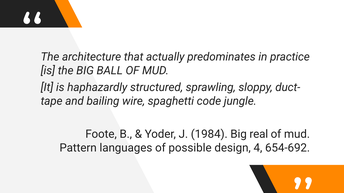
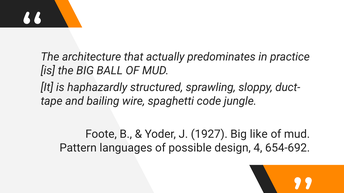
1984: 1984 -> 1927 (209, 135)
real: real -> like (259, 135)
